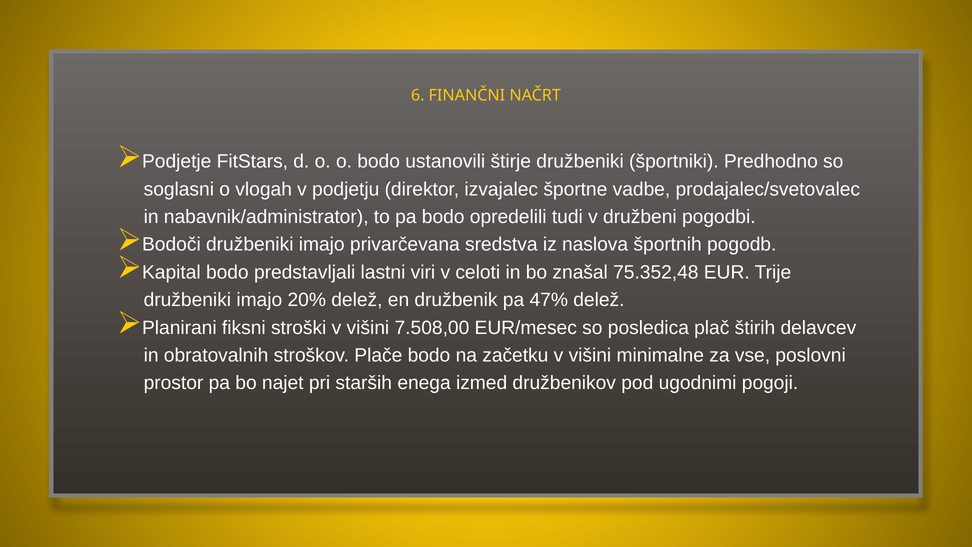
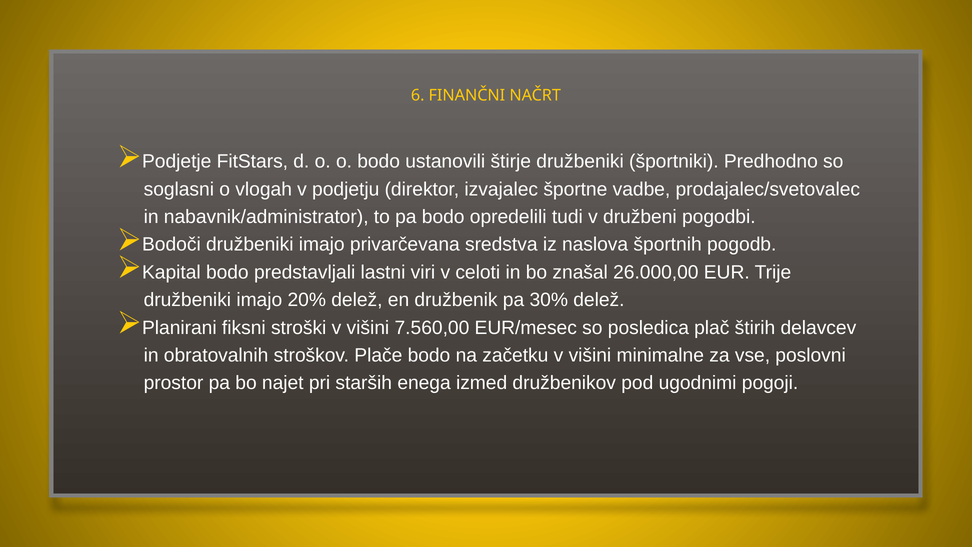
75.352,48: 75.352,48 -> 26.000,00 (656, 272)
47%: 47% -> 30% (549, 300)
7.508,00: 7.508,00 -> 7.560,00 (432, 328)
